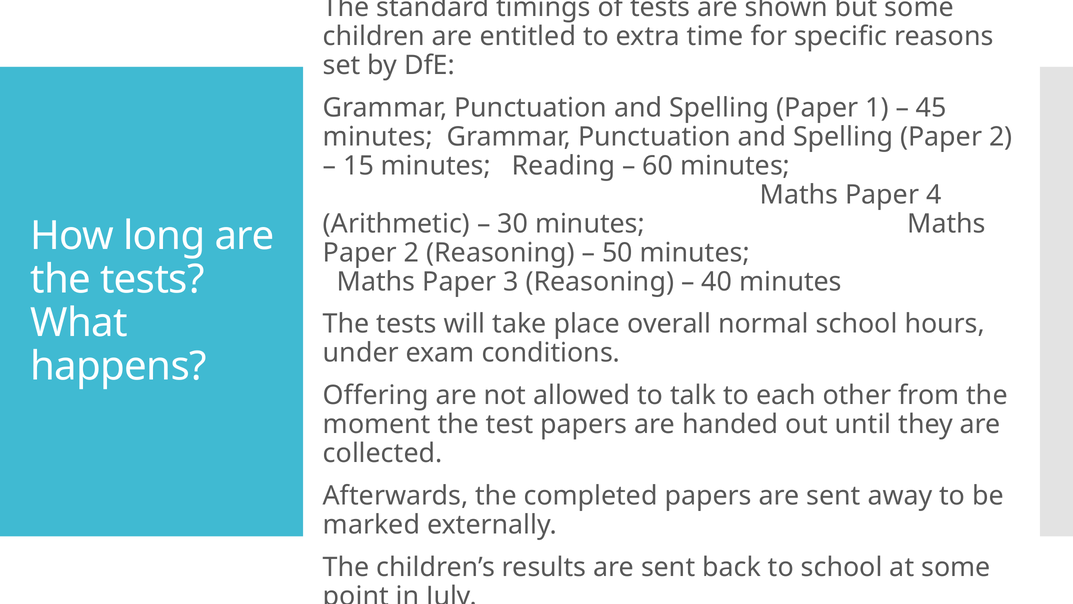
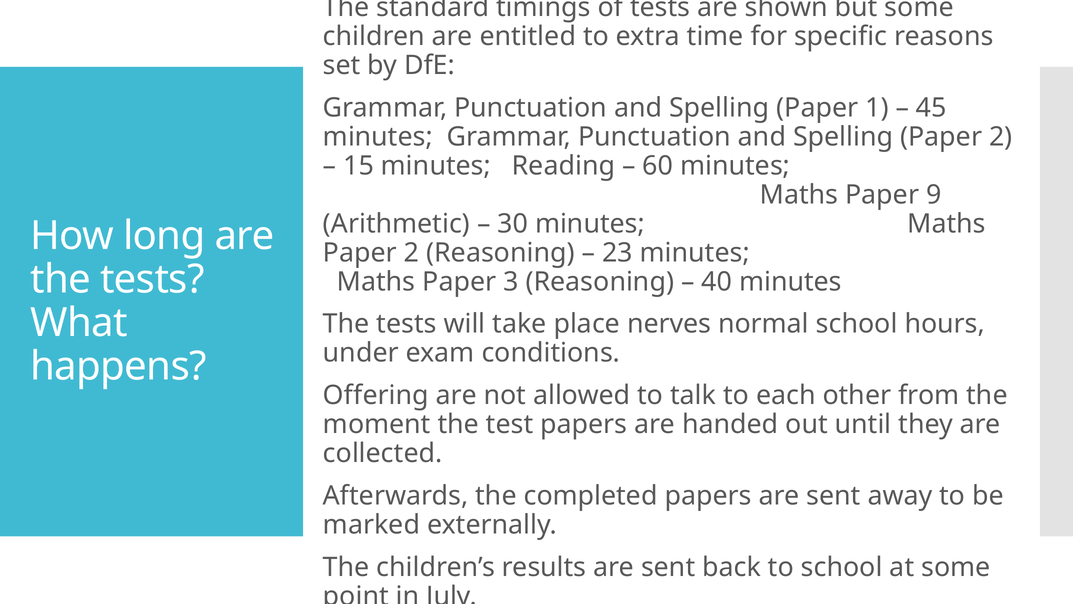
4: 4 -> 9 (934, 195)
50: 50 -> 23 (618, 253)
overall: overall -> nerves (669, 324)
